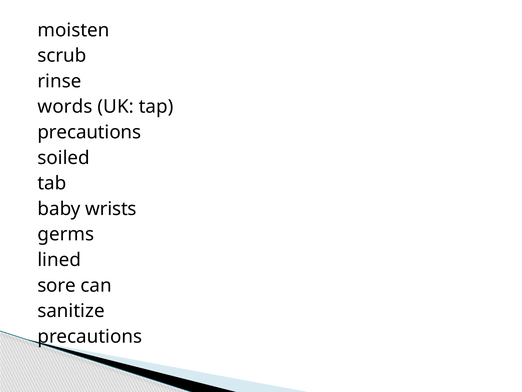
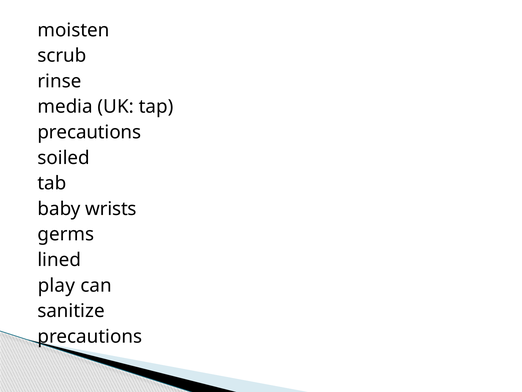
words: words -> media (65, 107)
sore: sore -> play (56, 285)
